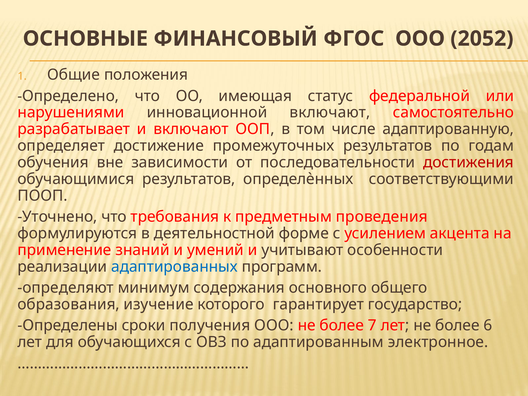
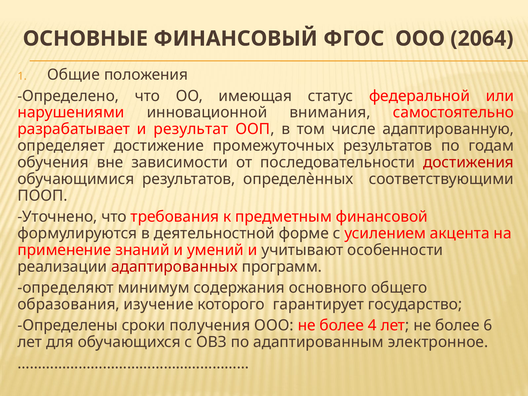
2052: 2052 -> 2064 (482, 39)
инновационной включают: включают -> внимания (330, 113)
и включают: включают -> результат (191, 129)
проведения: проведения -> финансовой (382, 217)
адаптированных colour: blue -> red (174, 267)
7: 7 -> 4 (372, 326)
